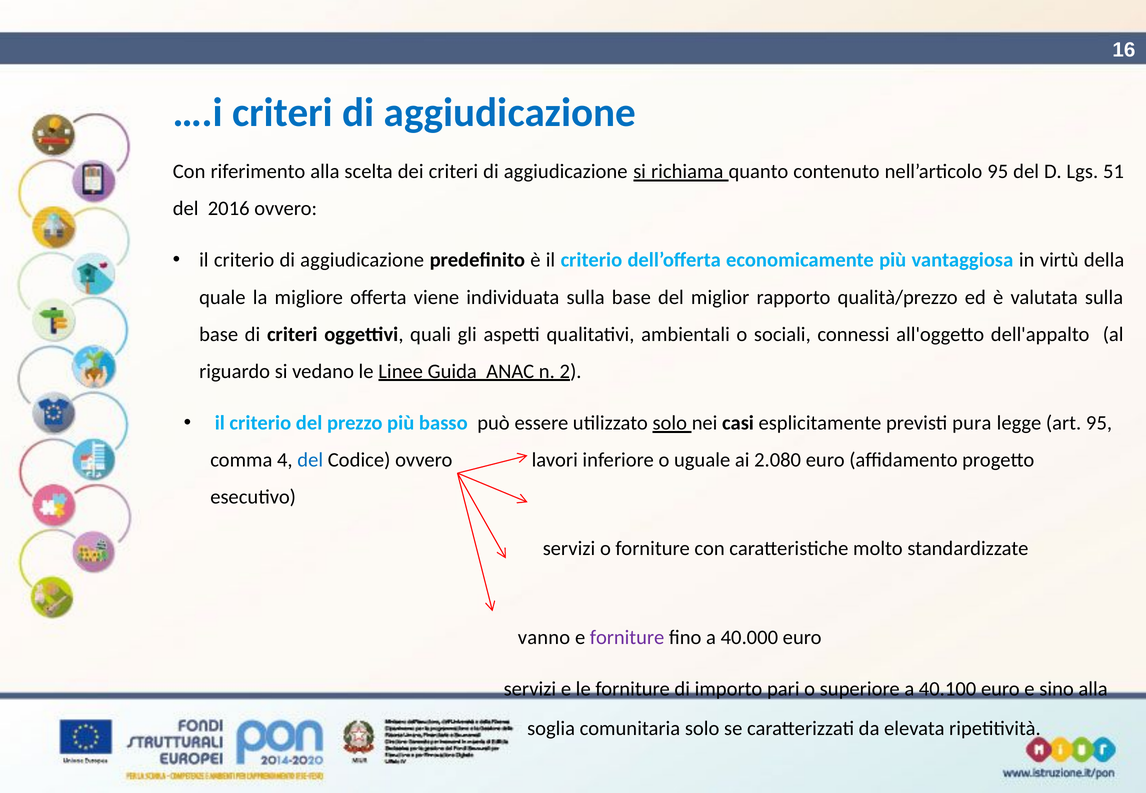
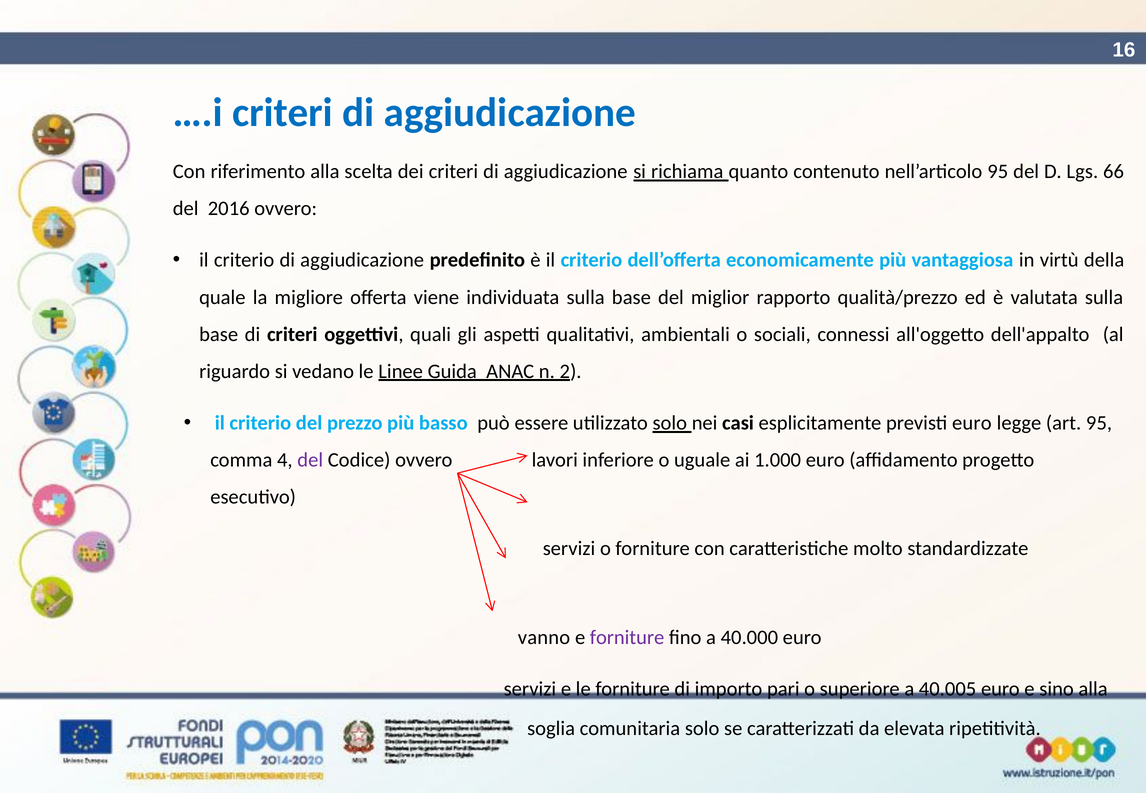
51: 51 -> 66 (1114, 172)
previsti pura: pura -> euro (972, 423)
del colour: blue -> purple (310, 460)
2.080: 2.080 -> 1.000 (778, 460)
40.100: 40.100 -> 40.005 (948, 689)
